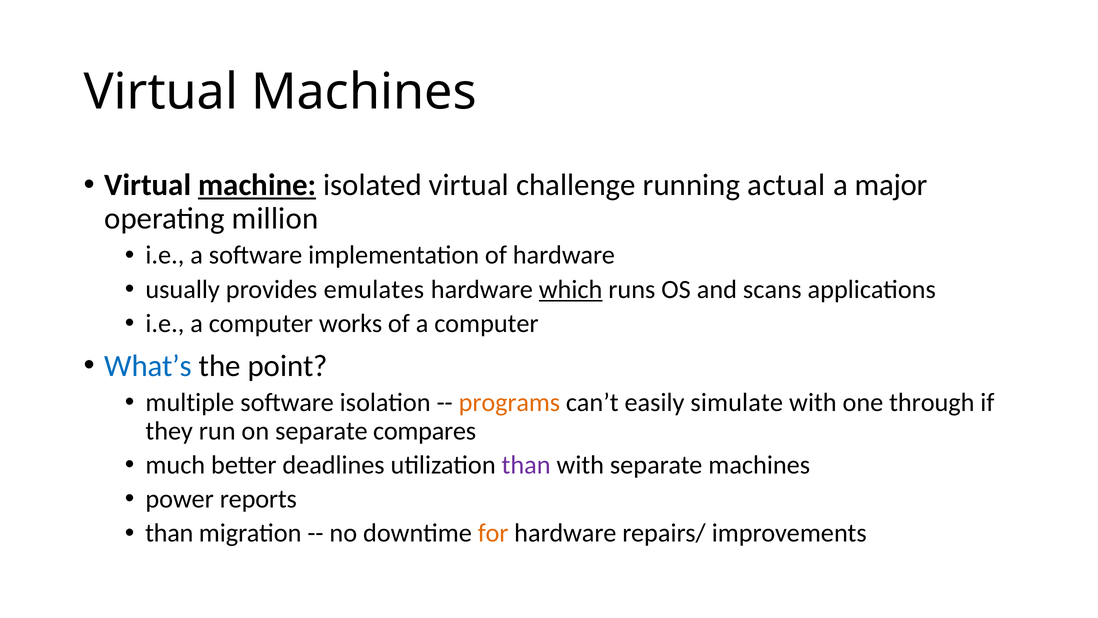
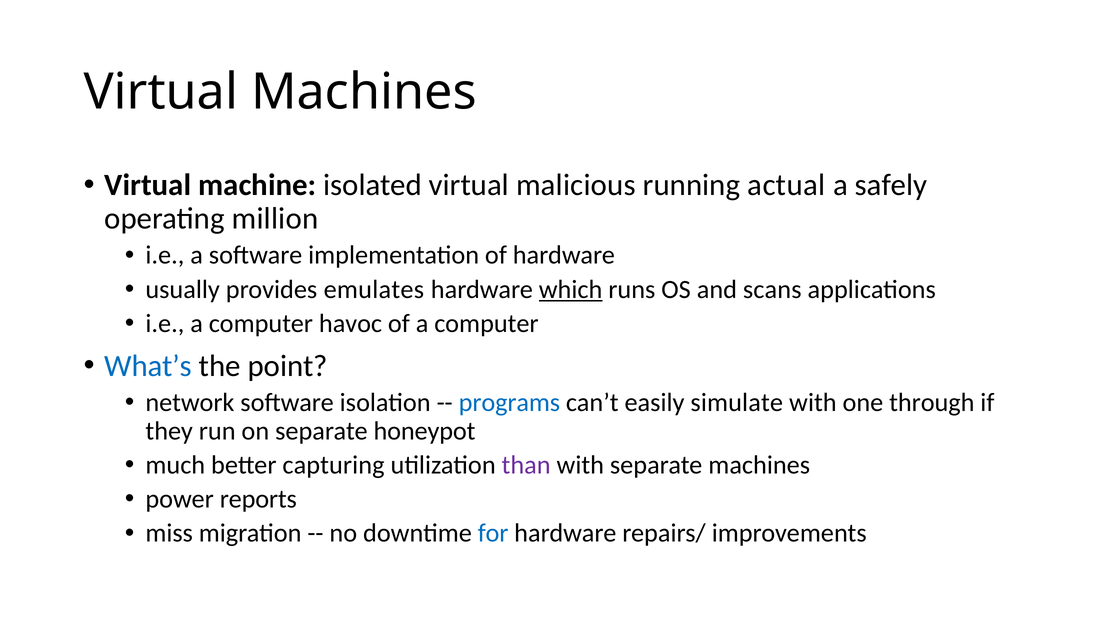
machine underline: present -> none (257, 185)
challenge: challenge -> malicious (576, 185)
major: major -> safely (891, 185)
works: works -> havoc (351, 323)
multiple: multiple -> network (190, 402)
programs colour: orange -> blue (509, 402)
compares: compares -> honeypot (425, 431)
deadlines: deadlines -> capturing (333, 465)
than: than -> miss (169, 533)
for colour: orange -> blue (493, 533)
